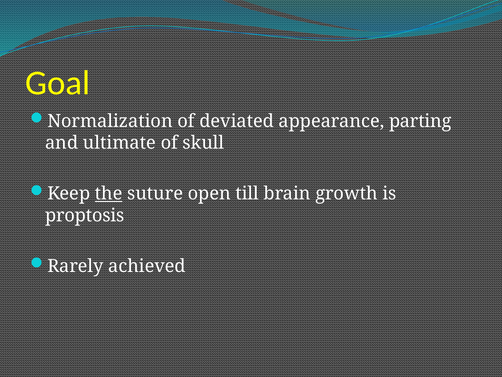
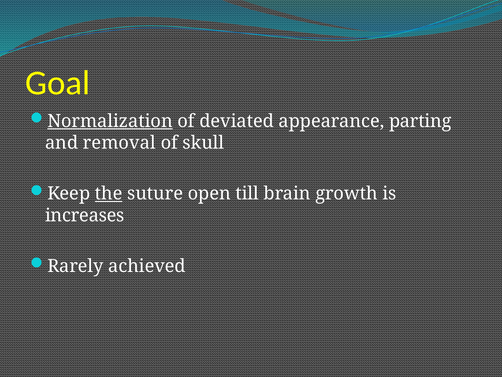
Normalization underline: none -> present (110, 121)
ultimate: ultimate -> removal (119, 143)
proptosis: proptosis -> increases (85, 215)
